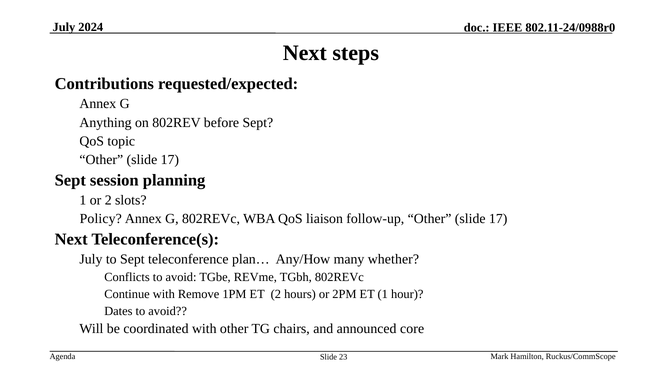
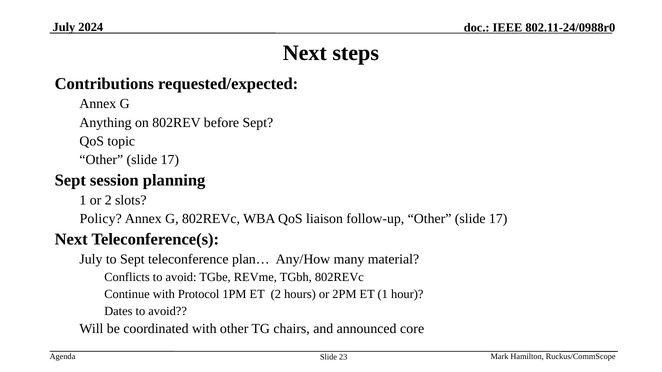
whether: whether -> material (393, 260)
Remove: Remove -> Protocol (199, 294)
